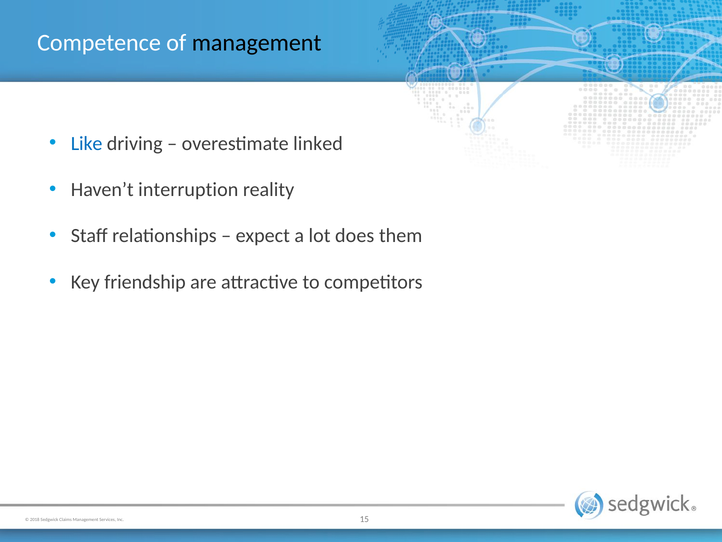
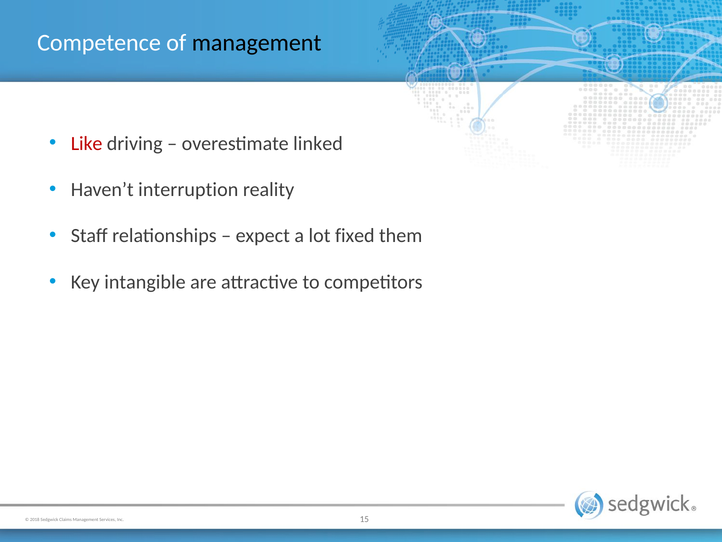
Like colour: blue -> red (87, 143)
does: does -> fixed (355, 236)
friendship: friendship -> intangible (145, 282)
